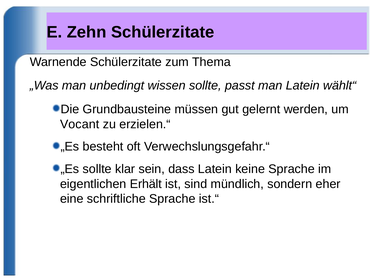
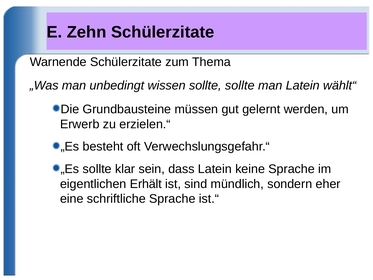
sollte passt: passt -> sollte (240, 86)
Vocant: Vocant -> Erwerb (80, 124)
